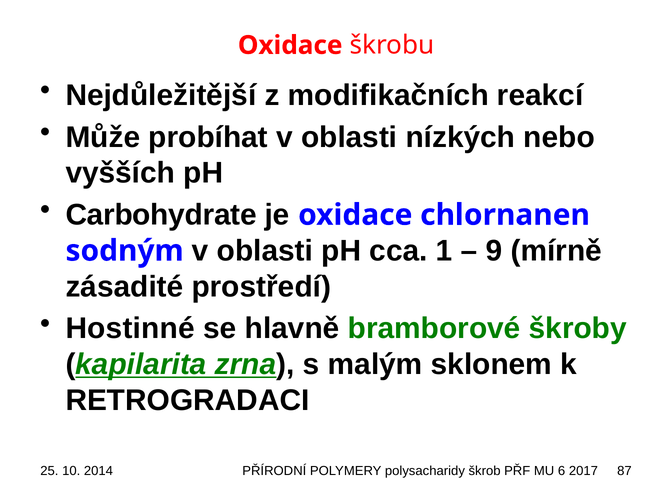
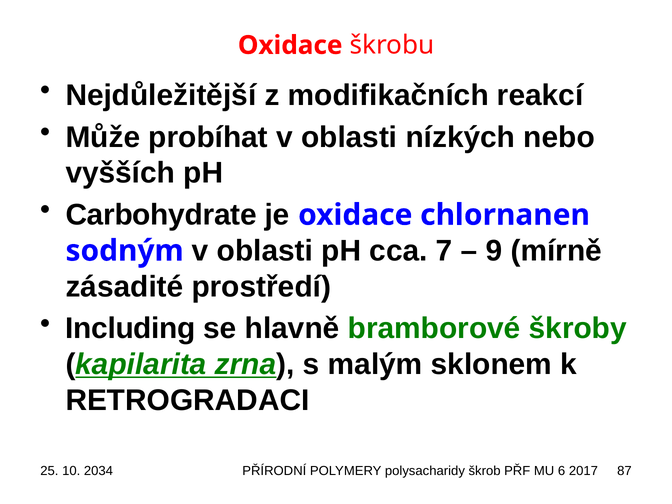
1: 1 -> 7 (444, 251)
Hostinné: Hostinné -> Including (130, 328)
2014: 2014 -> 2034 (98, 471)
